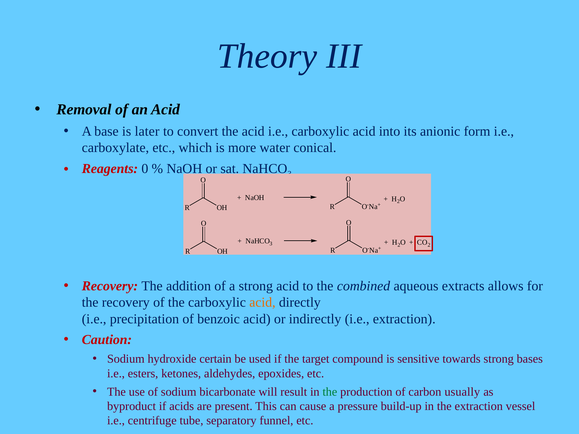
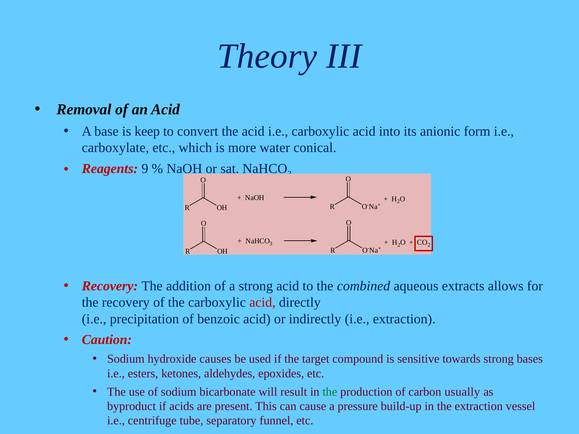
later: later -> keep (147, 131)
0: 0 -> 9 (145, 169)
acid colour: orange -> red (262, 303)
certain: certain -> causes (215, 359)
